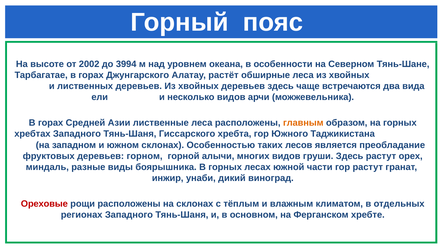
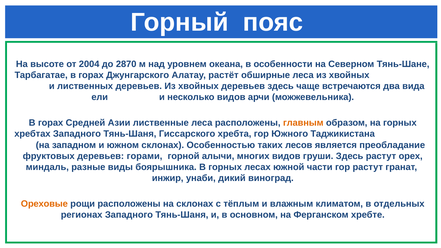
2002: 2002 -> 2004 (89, 64)
3994: 3994 -> 2870 (126, 64)
горном: горном -> горами (145, 156)
Ореховые colour: red -> orange (44, 204)
